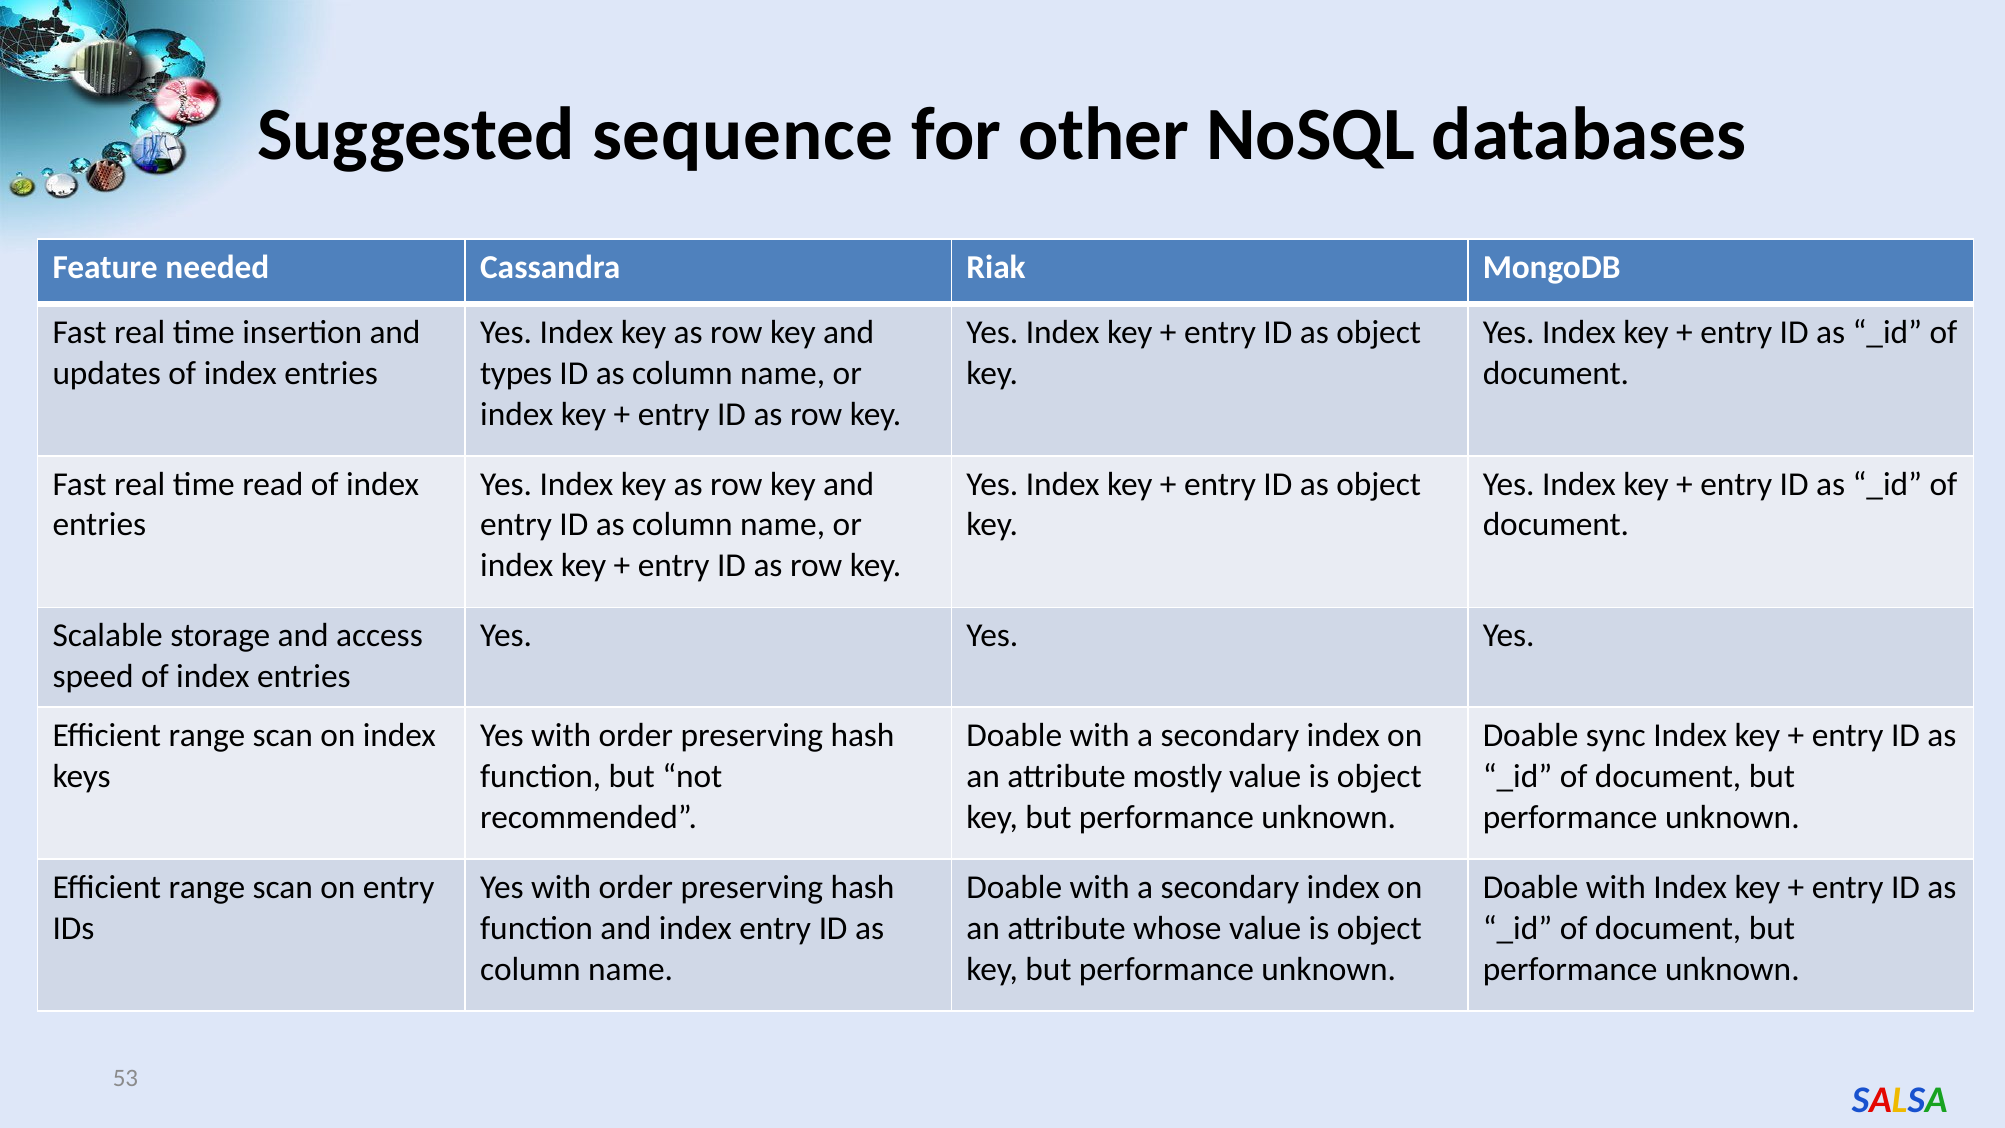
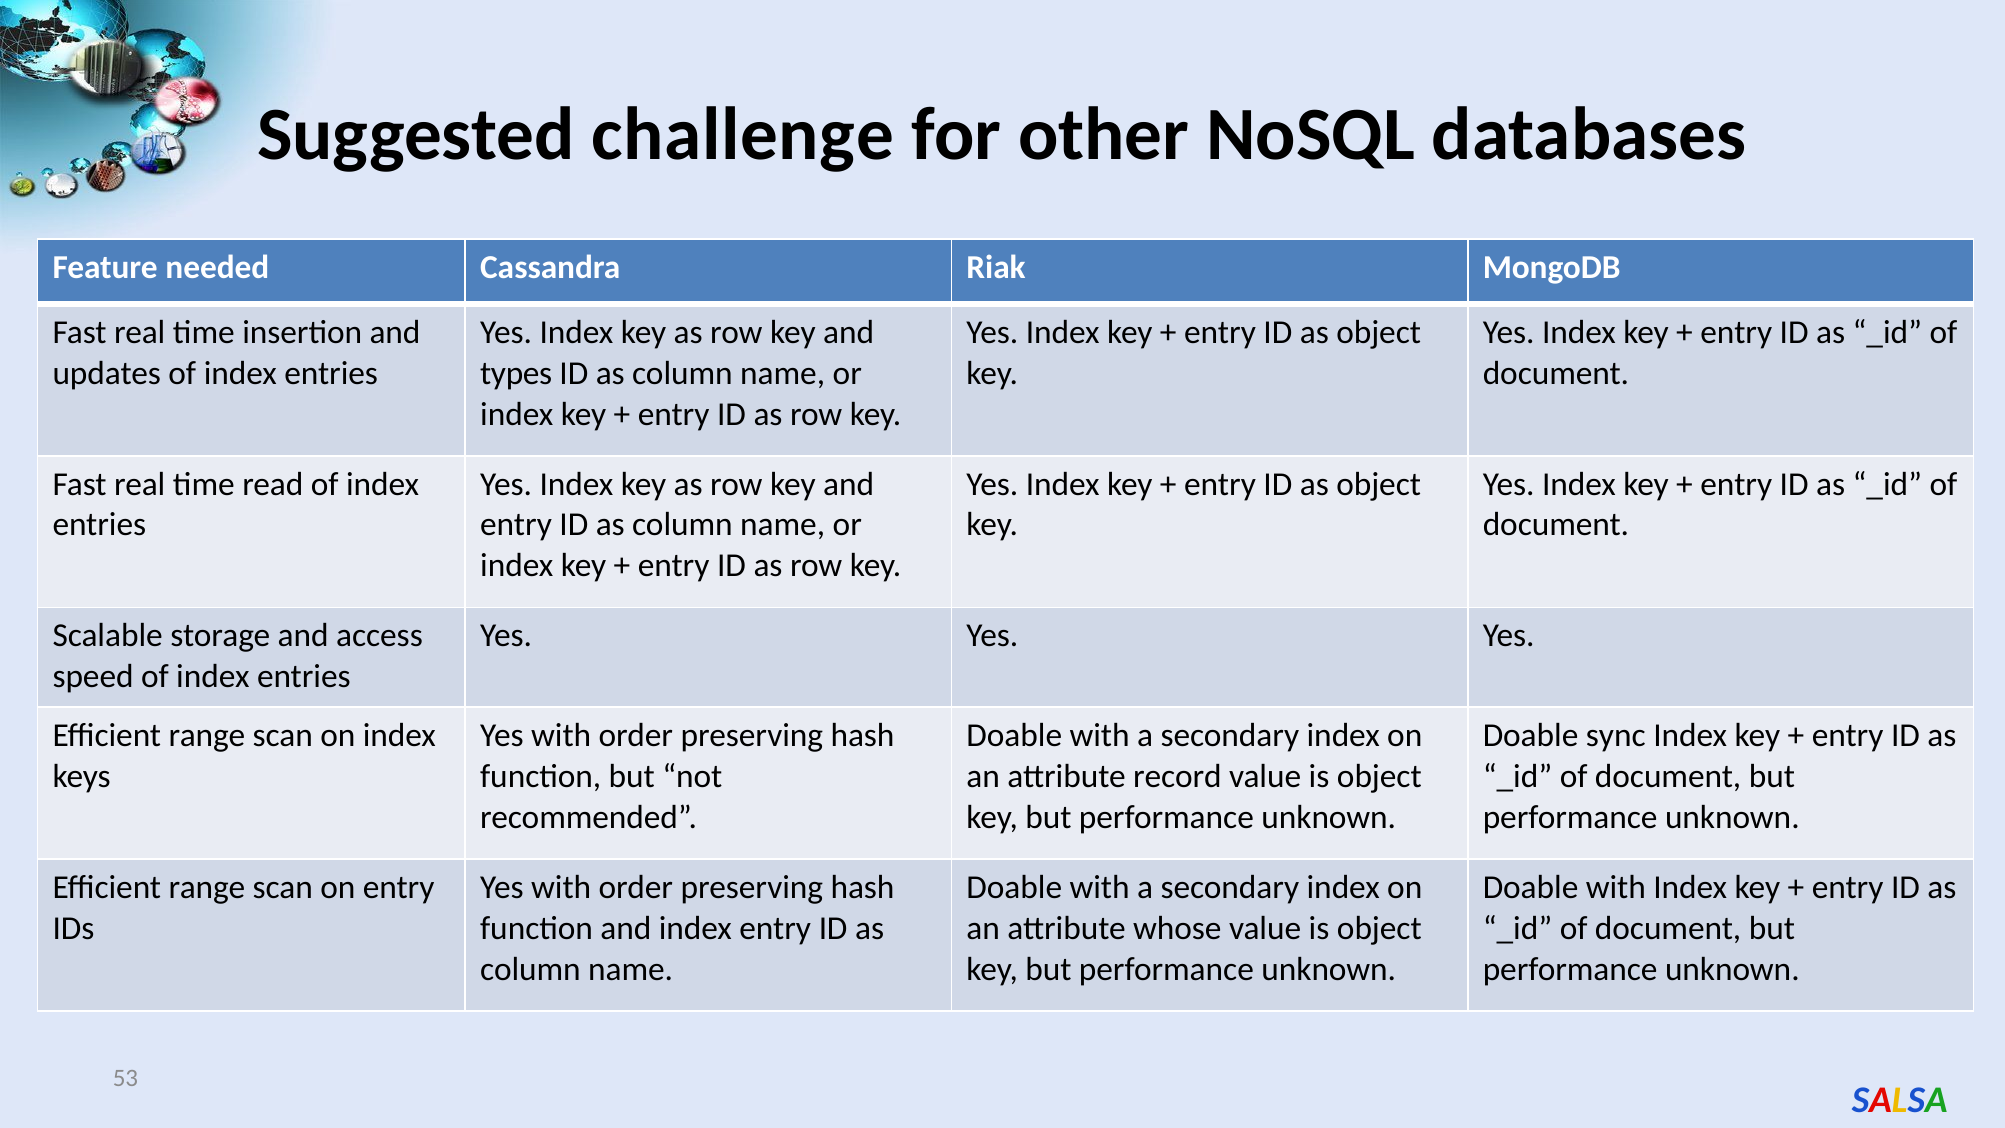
sequence: sequence -> challenge (743, 135)
mostly: mostly -> record (1177, 776)
